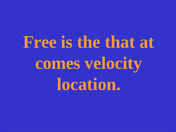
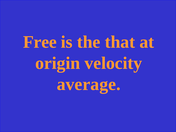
comes: comes -> origin (58, 63)
location: location -> average (89, 84)
